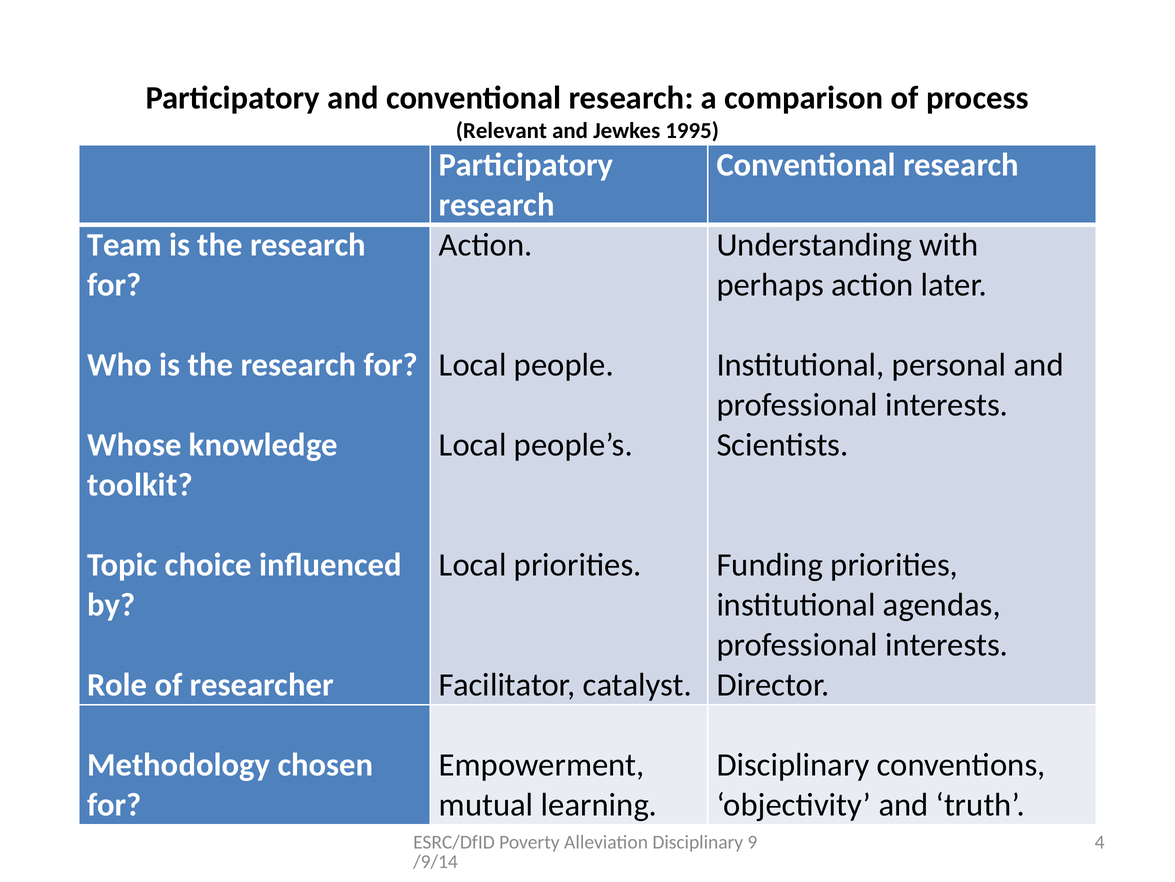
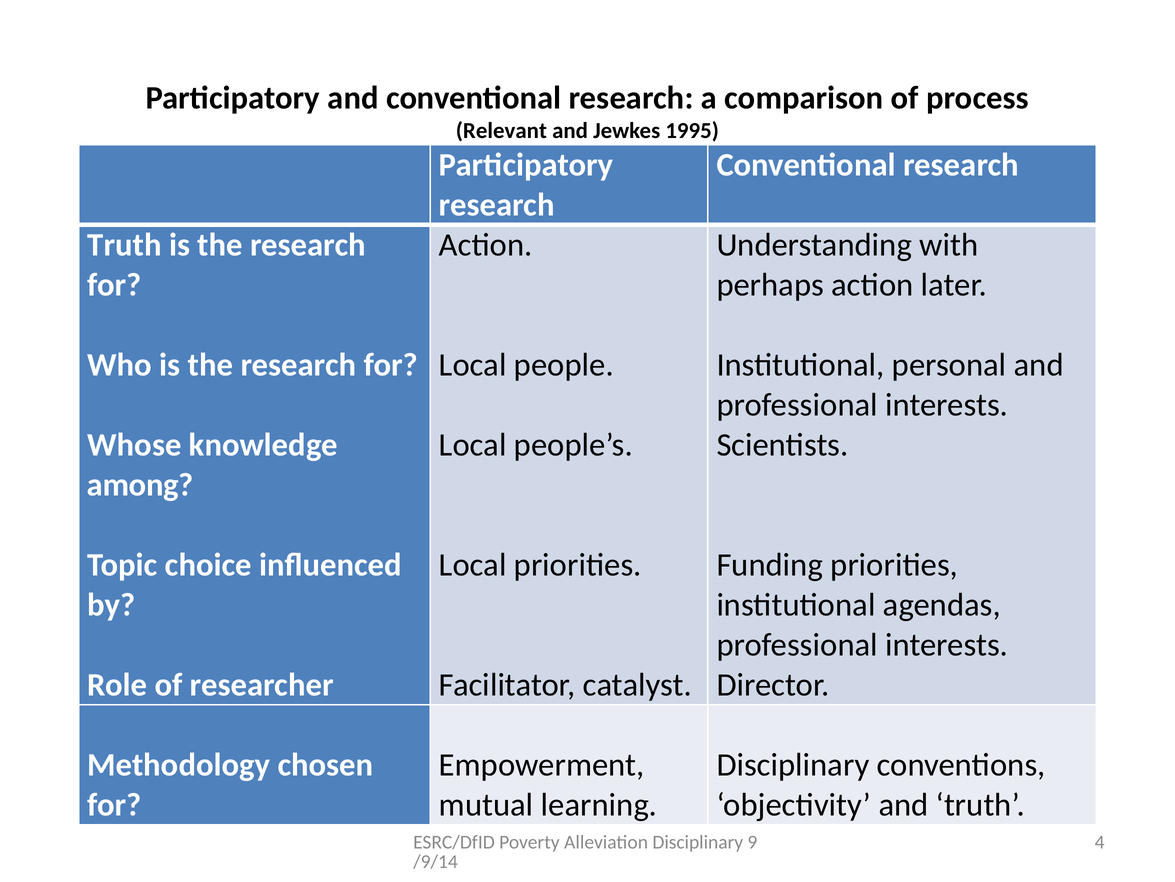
Team: Team -> Truth (124, 245)
toolkit: toolkit -> among (140, 485)
